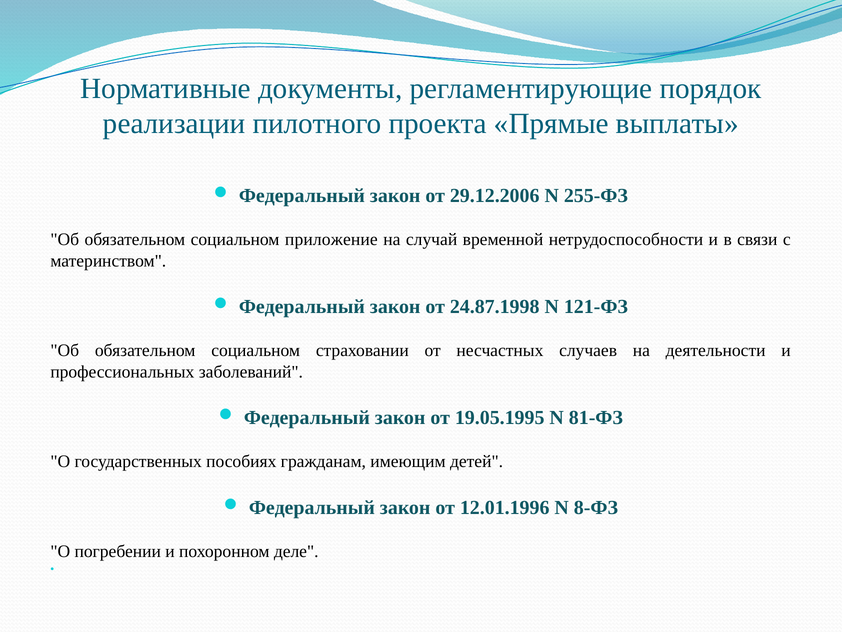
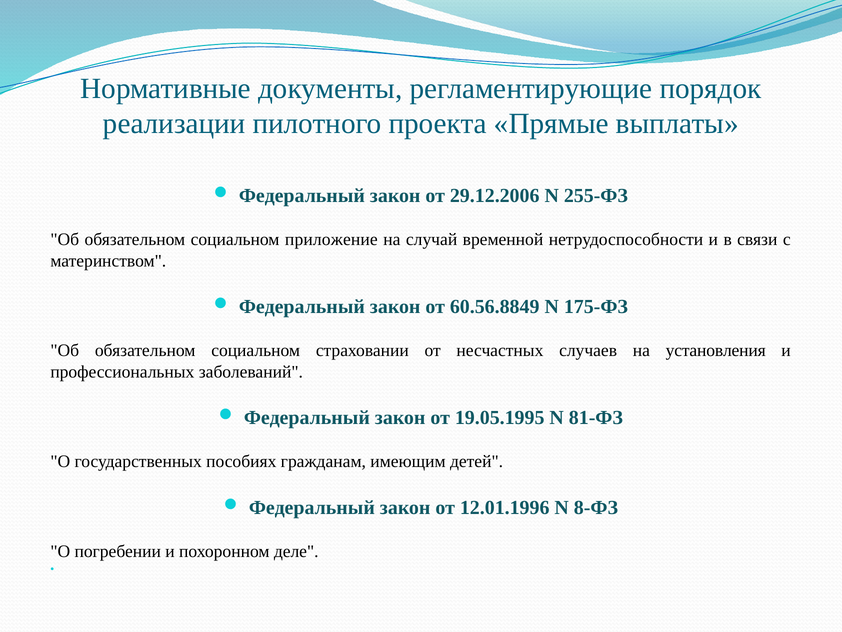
24.87.1998: 24.87.1998 -> 60.56.8849 (495, 307)
121-ФЗ: 121-ФЗ -> 175-ФЗ (596, 307)
деятельности: деятельности -> установления (716, 350)
